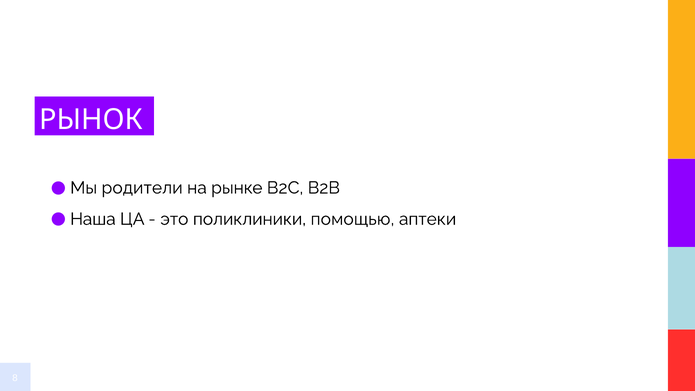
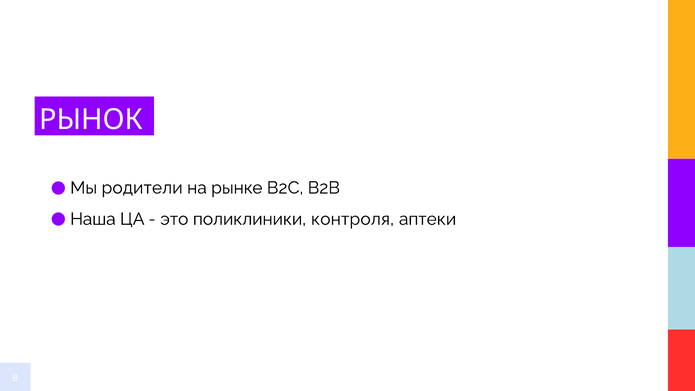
помощью: помощью -> контроля (353, 219)
